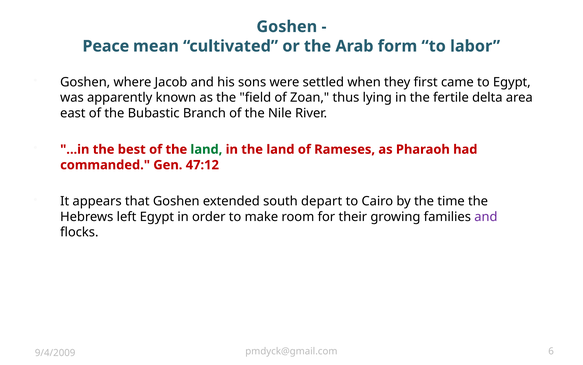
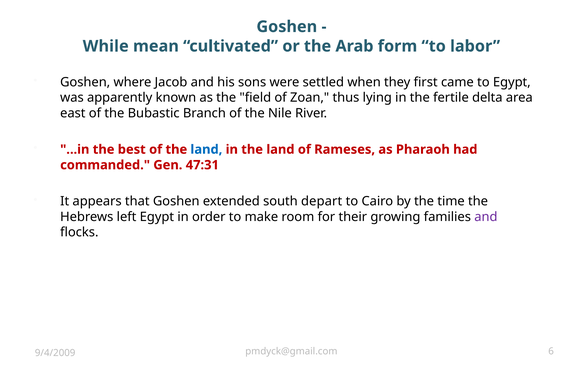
Peace: Peace -> While (106, 46)
land colour: green -> blue (206, 149)
47:12: 47:12 -> 47:31 (202, 165)
